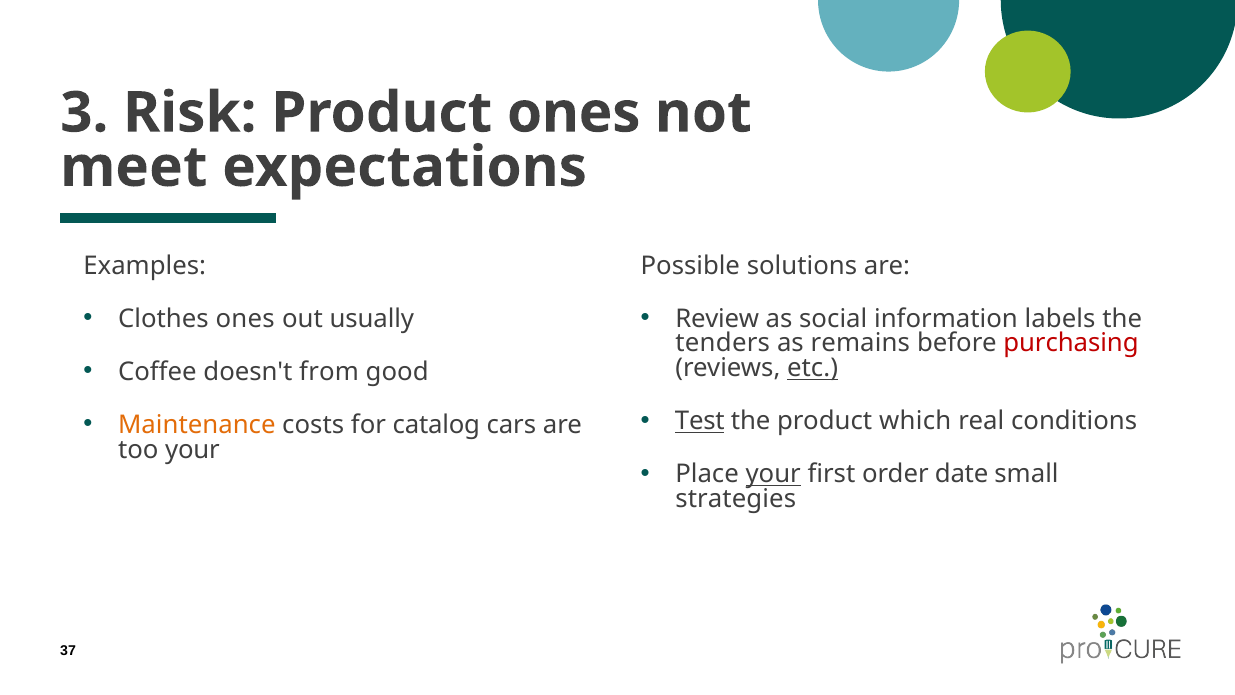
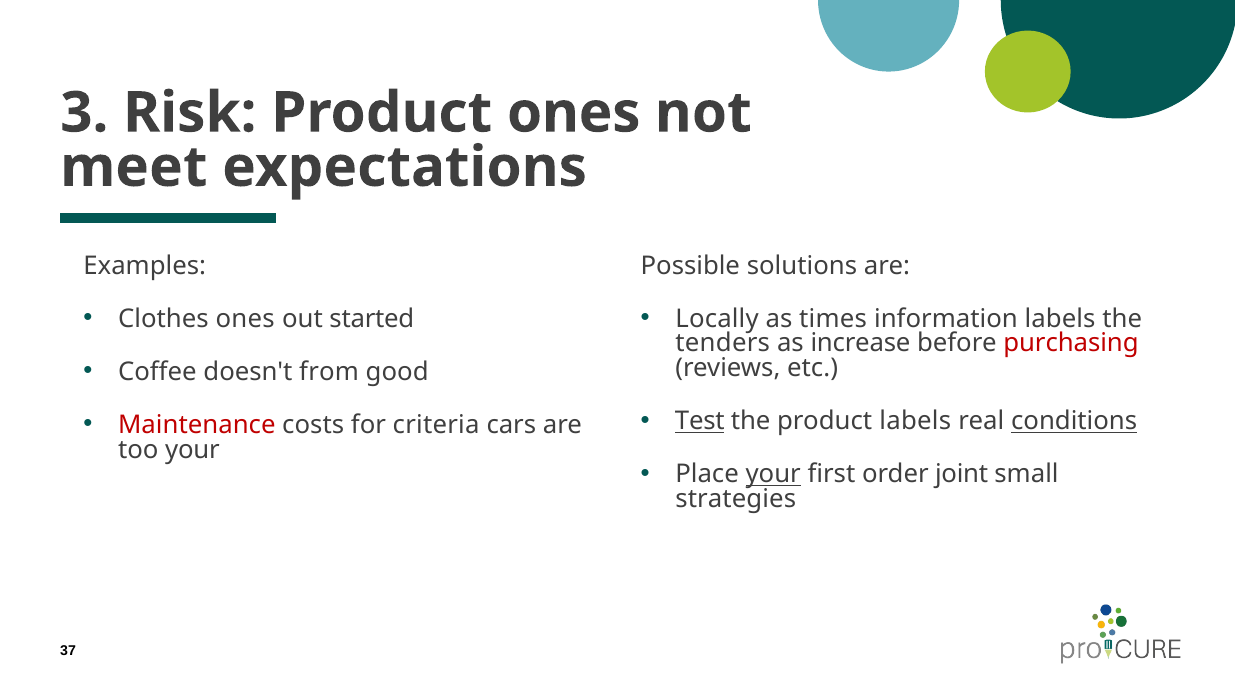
usually: usually -> started (372, 319)
Review: Review -> Locally (717, 319)
social: social -> times (833, 319)
remains: remains -> increase (860, 343)
etc underline: present -> none (813, 368)
product which: which -> labels (915, 421)
conditions underline: none -> present (1074, 421)
Maintenance colour: orange -> red (197, 425)
catalog: catalog -> criteria (436, 425)
date: date -> joint (962, 474)
